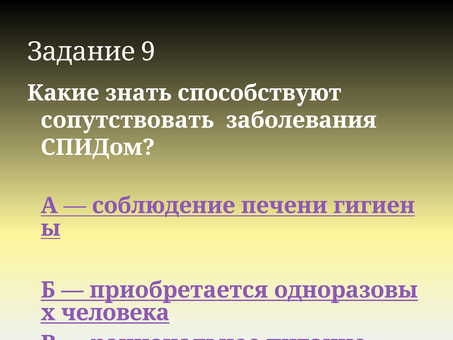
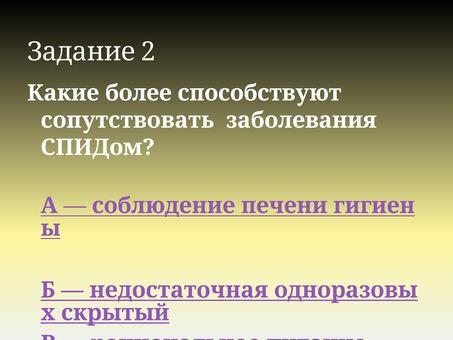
9: 9 -> 2 (148, 52)
знать: знать -> более (138, 93)
приобретается: приобретается -> недостаточная (179, 290)
человека: человека -> скрытый (115, 312)
